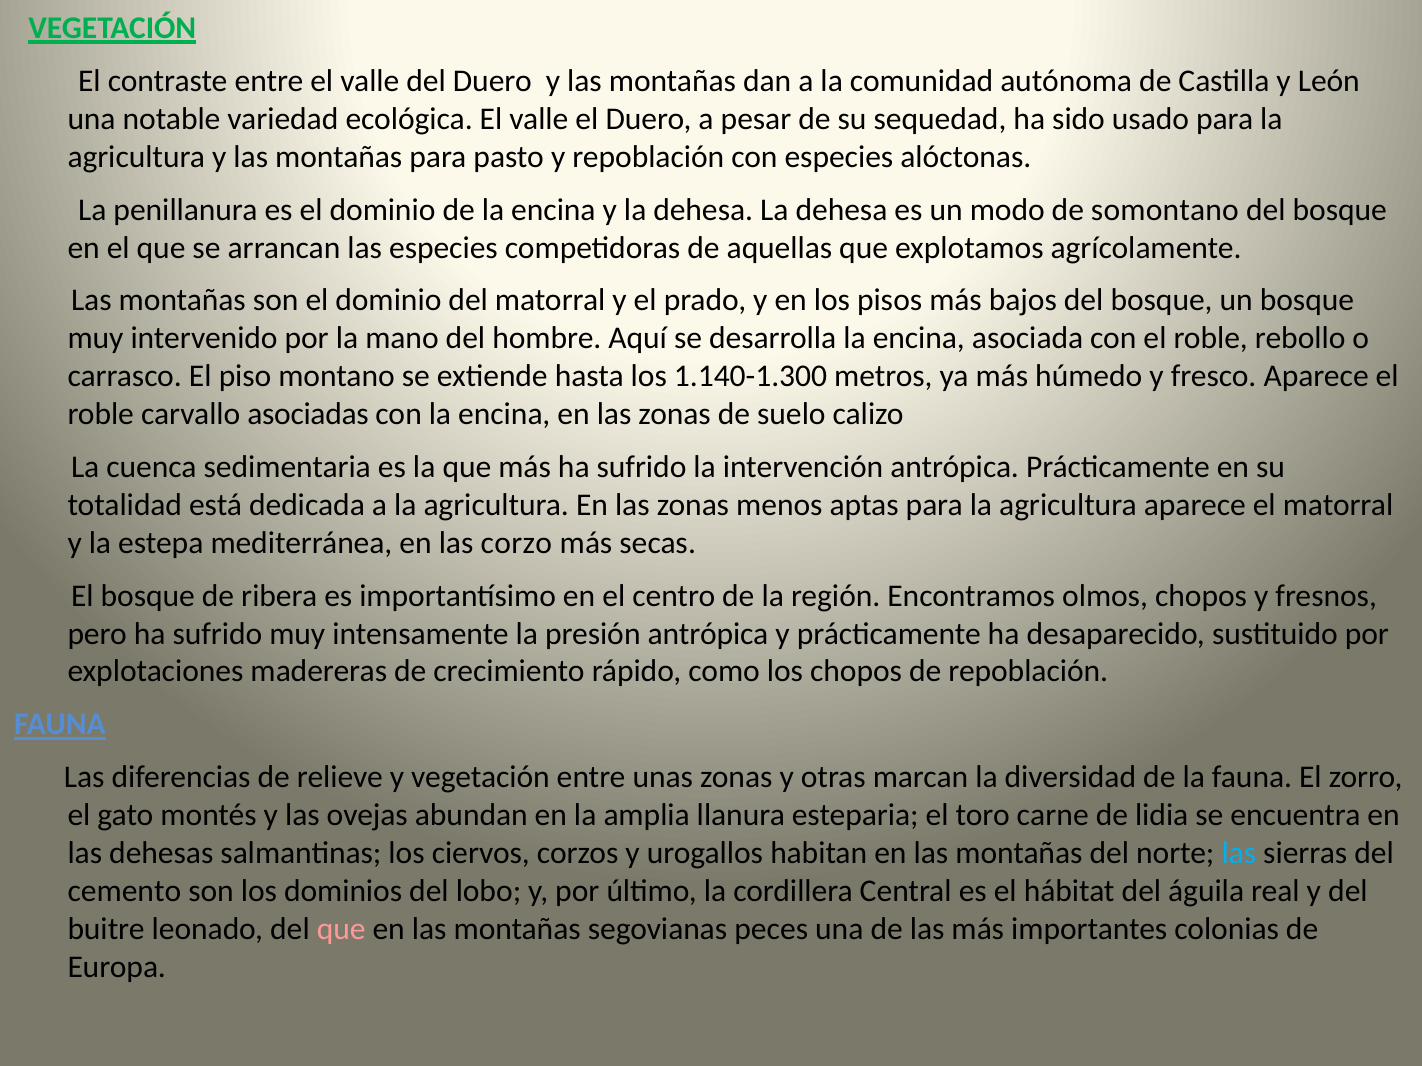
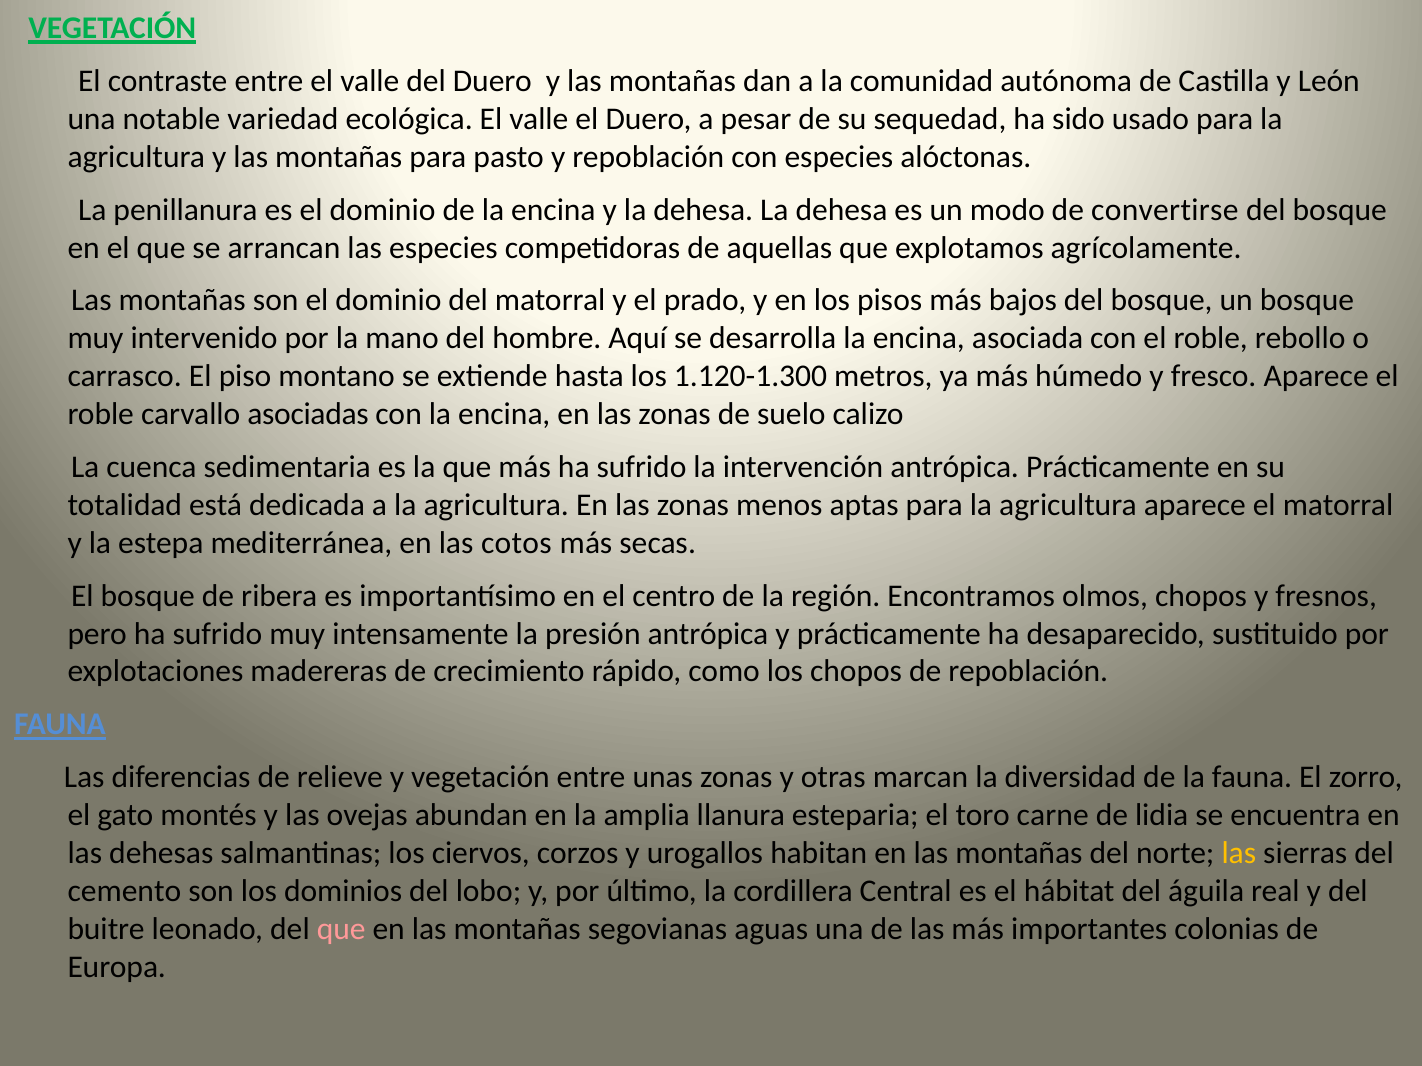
somontano: somontano -> convertirse (1165, 210)
1.140-1.300: 1.140-1.300 -> 1.120-1.300 (751, 376)
corzo: corzo -> cotos (516, 543)
las colour: light blue -> yellow (1239, 853)
peces: peces -> aguas (771, 929)
